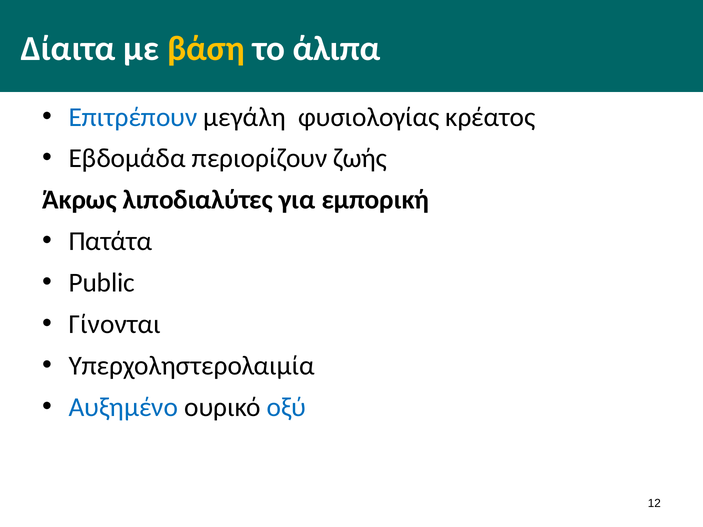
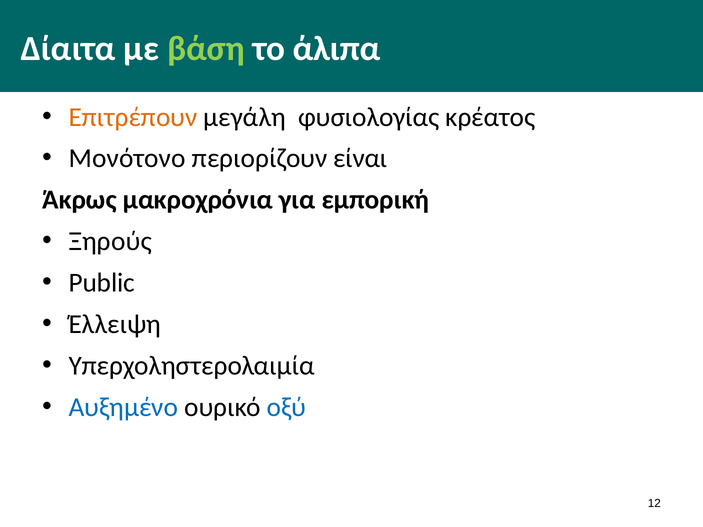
βάση colour: yellow -> light green (206, 48)
Επιτρέπουν colour: blue -> orange (133, 117)
Εβδομάδα: Εβδομάδα -> Μονότονο (127, 159)
ζωής: ζωής -> είναι (360, 159)
λιποδιαλύτες: λιποδιαλύτες -> μακροχρόνια (198, 200)
Πατάτα: Πατάτα -> Ξηρούς (110, 242)
Γίνονται: Γίνονται -> Έλλειψη (115, 324)
